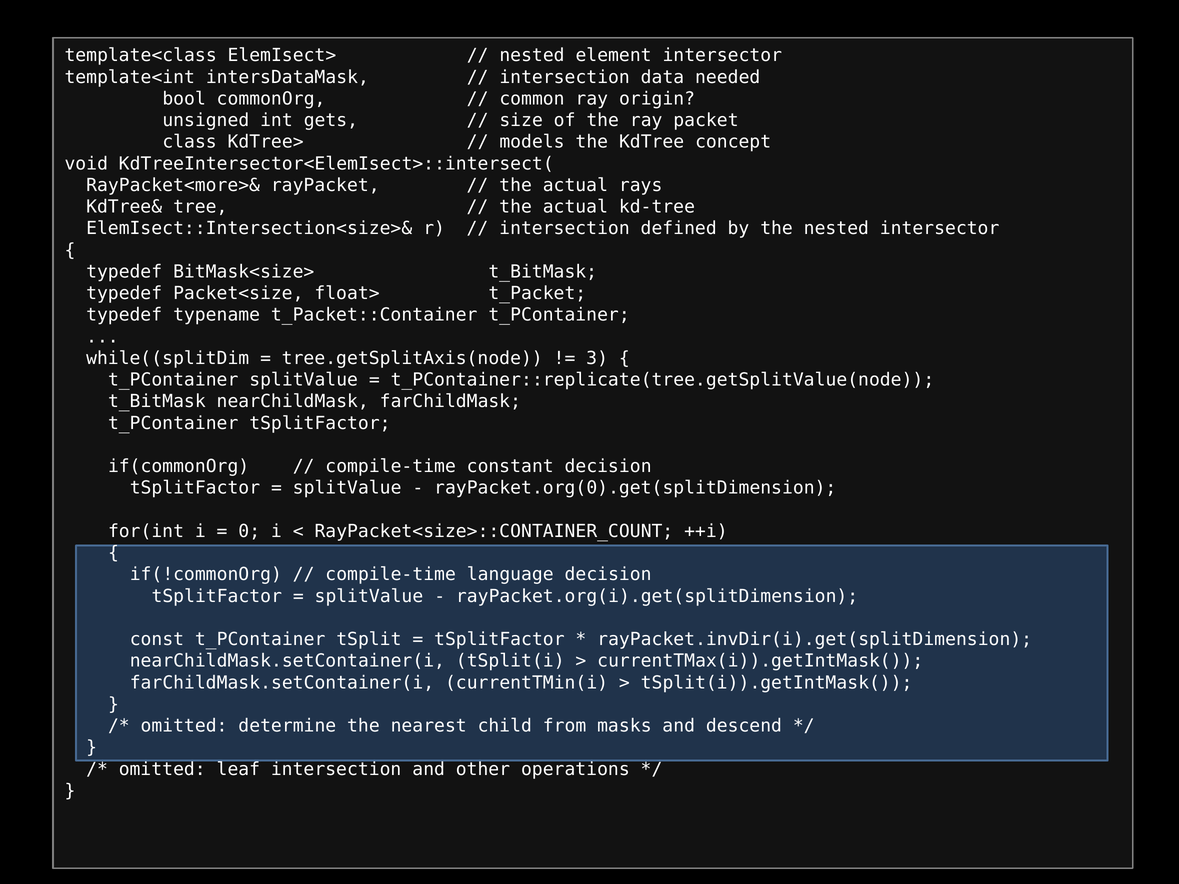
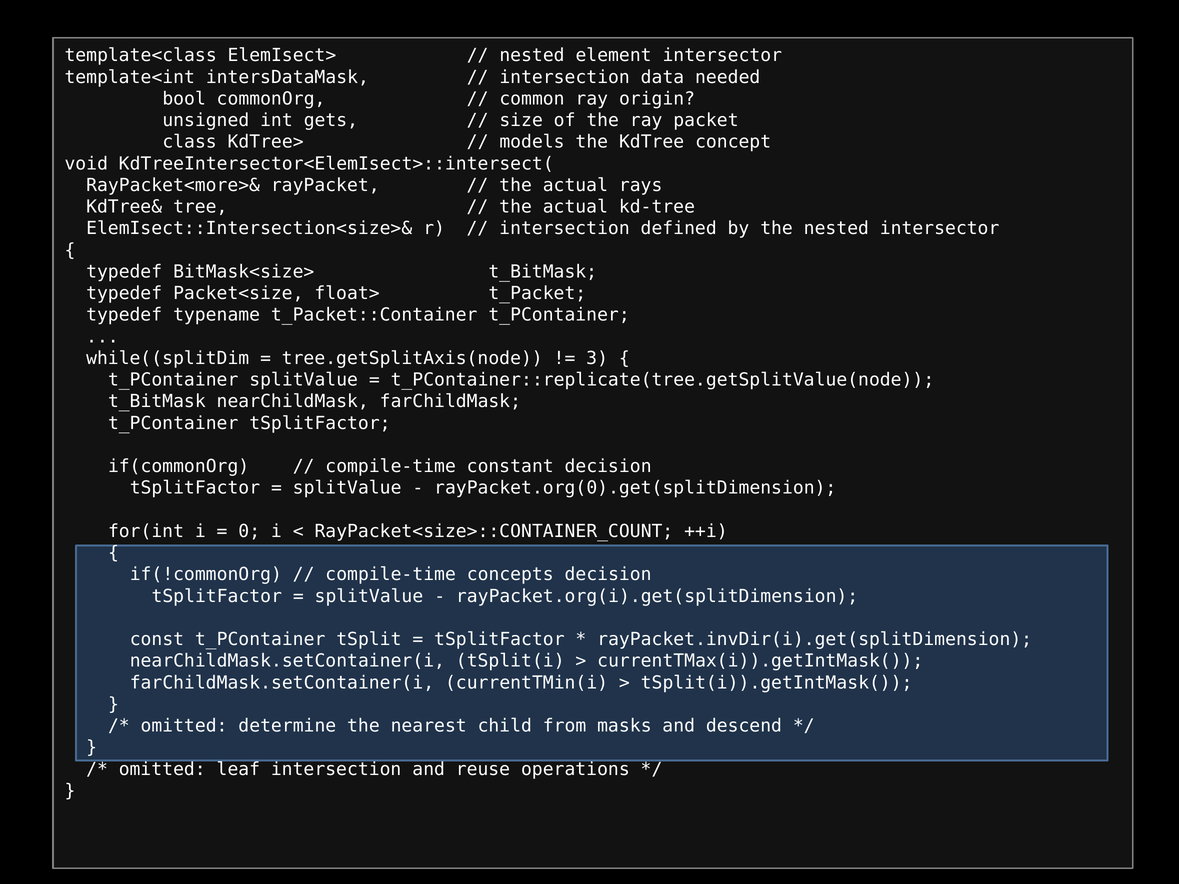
language: language -> concepts (510, 575)
other: other -> reuse (483, 769)
